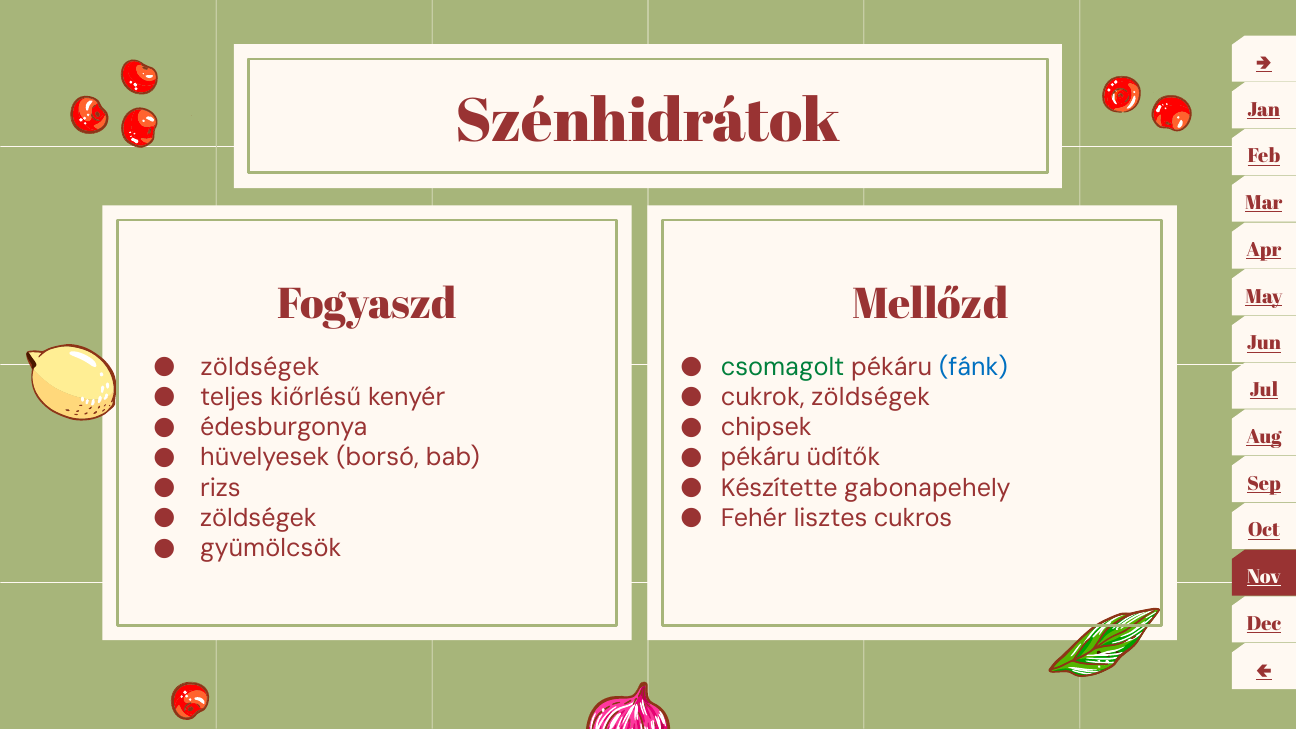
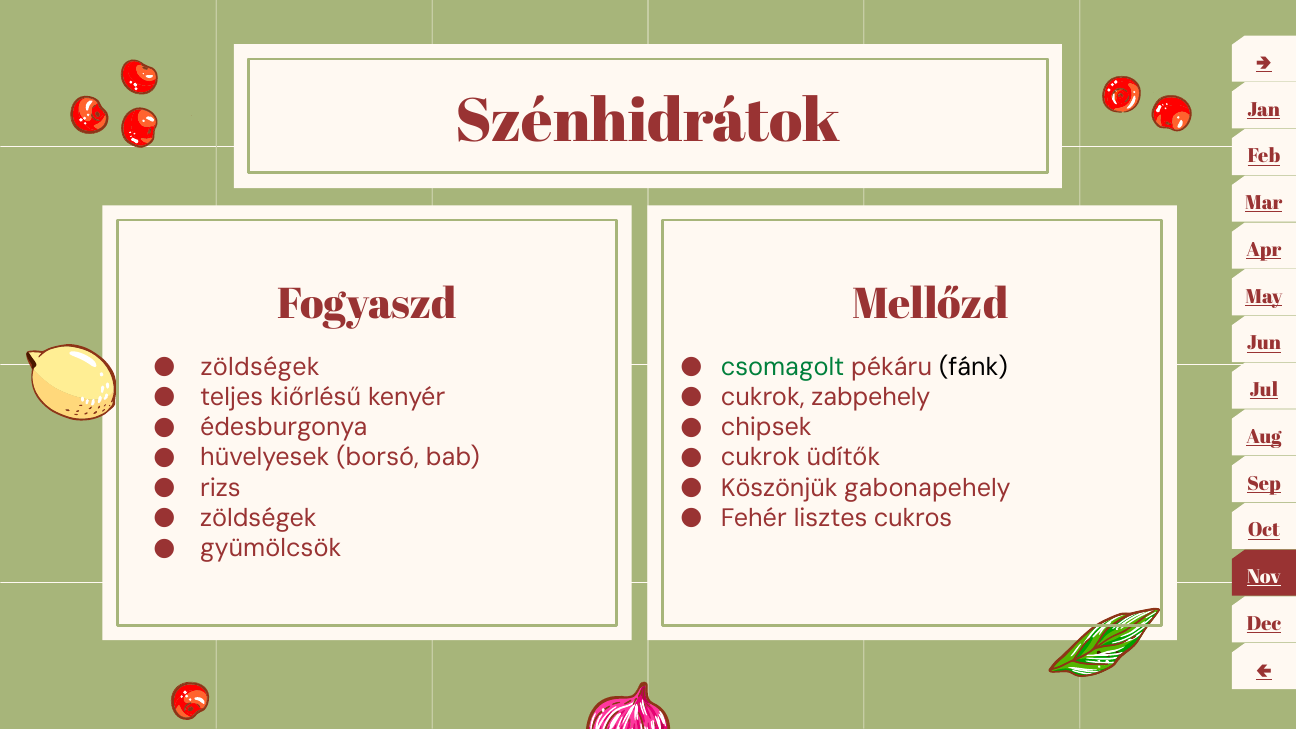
fánk colour: blue -> black (973, 367)
cukrok zöldségek: zöldségek -> zabpehely (871, 397)
pékáru: pékáru -> cukrok (760, 458)
Készítette: Készítette -> Köszönjük (779, 488)
